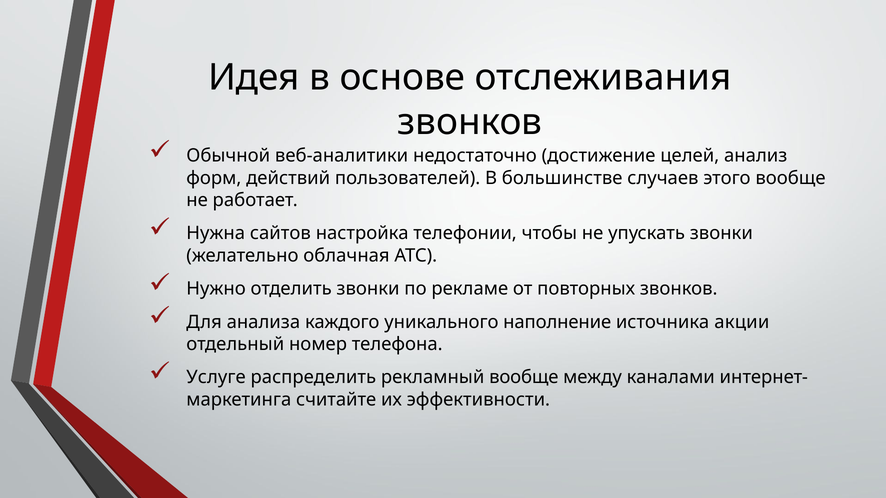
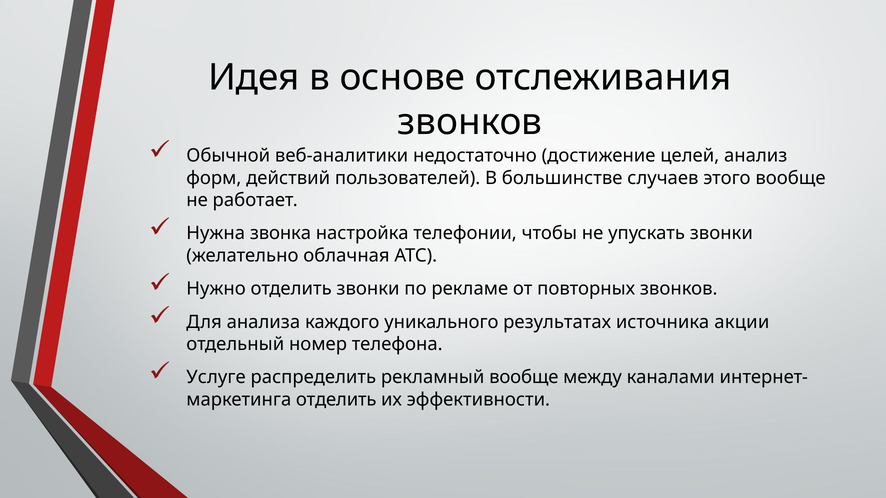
сайтов: сайтов -> звонка (280, 233)
наполнение: наполнение -> результатах (557, 322)
считайте: считайте -> отделить (336, 400)
